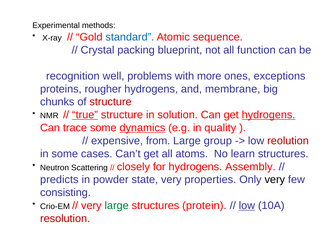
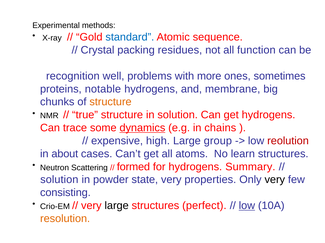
blueprint: blueprint -> residues (180, 50)
exceptions: exceptions -> sometimes (280, 76)
rougher: rougher -> notable (103, 89)
structure colour: red -> orange (111, 102)
true underline: present -> none (85, 115)
hydrogens underline: present -> none (269, 115)
quality: quality -> chains (220, 128)
from: from -> high (158, 141)
in some: some -> about (65, 154)
closely: closely -> formed (133, 167)
Assembly: Assembly -> Summary (250, 167)
predicts: predicts -> solution (59, 180)
large colour: green -> black (117, 206)
protein: protein -> perfect (204, 206)
resolution colour: red -> orange (65, 219)
